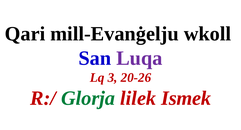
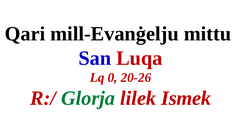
wkoll: wkoll -> mittu (208, 34)
Luqa colour: purple -> red (139, 58)
3: 3 -> 0 (113, 78)
